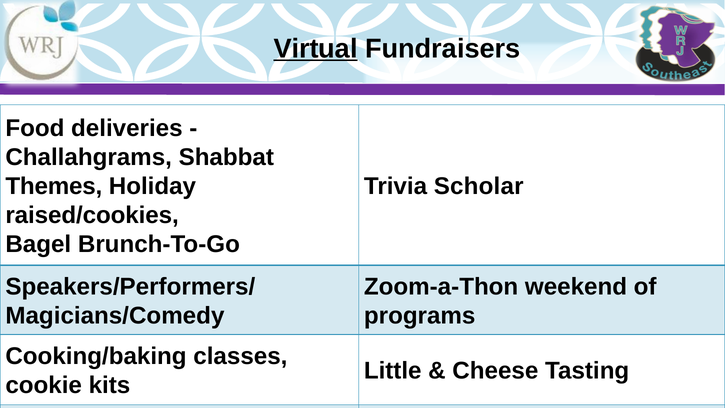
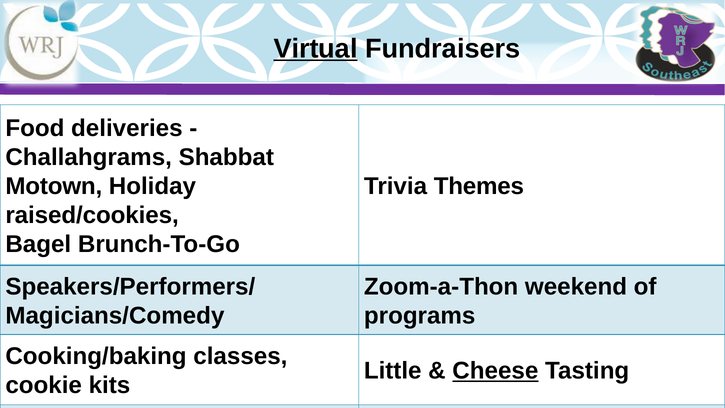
Themes: Themes -> Motown (54, 186)
Scholar: Scholar -> Themes (479, 186)
Cheese underline: none -> present (495, 371)
